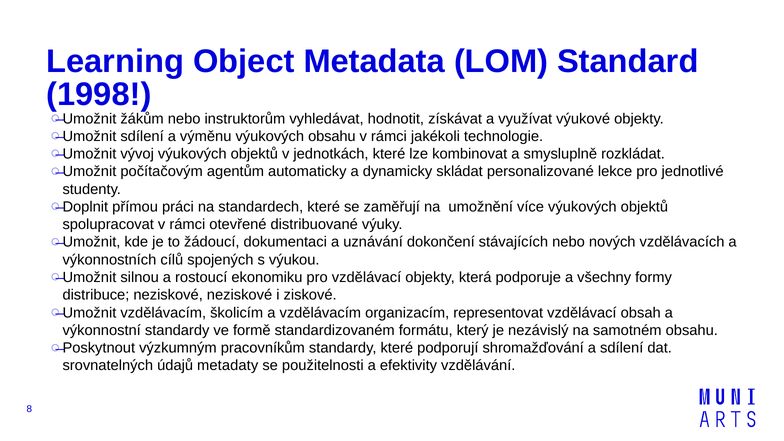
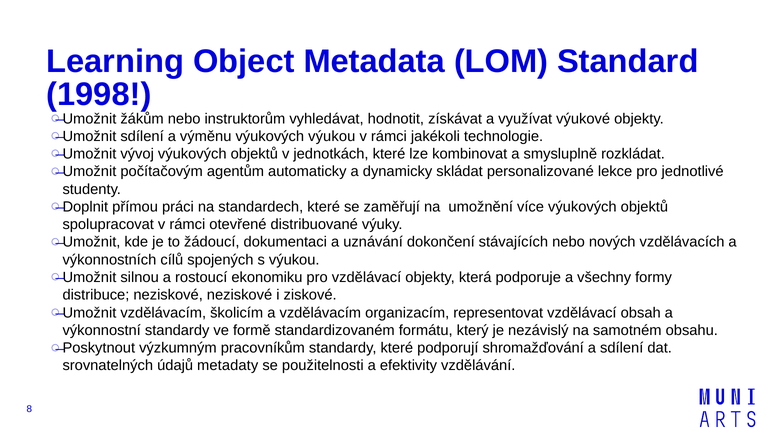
výukových obsahu: obsahu -> výukou (332, 136)
